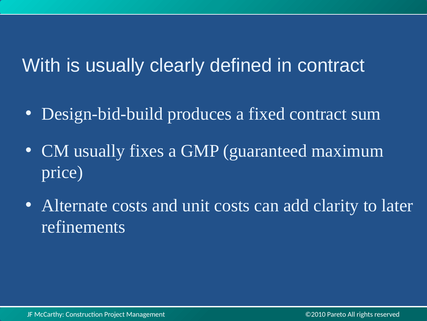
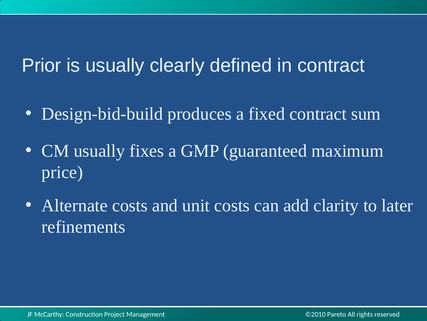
With: With -> Prior (42, 65)
